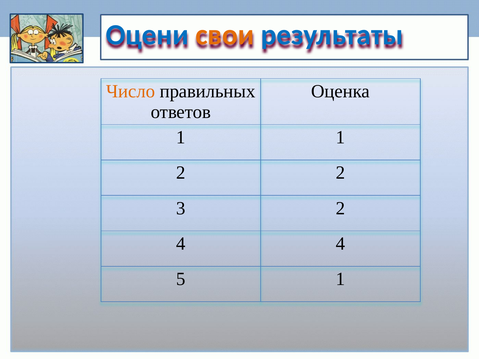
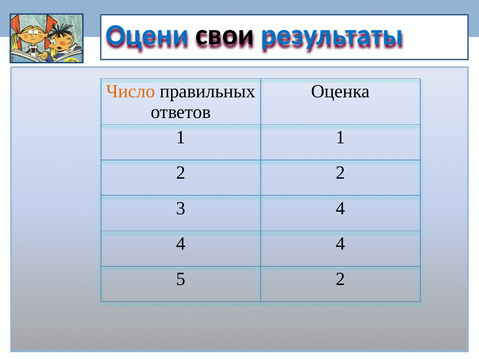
свои colour: orange -> black (225, 35)
3 2: 2 -> 4 (341, 208)
5 1: 1 -> 2 (341, 279)
